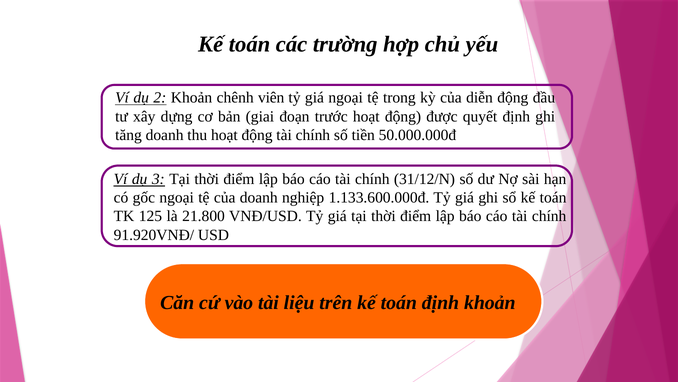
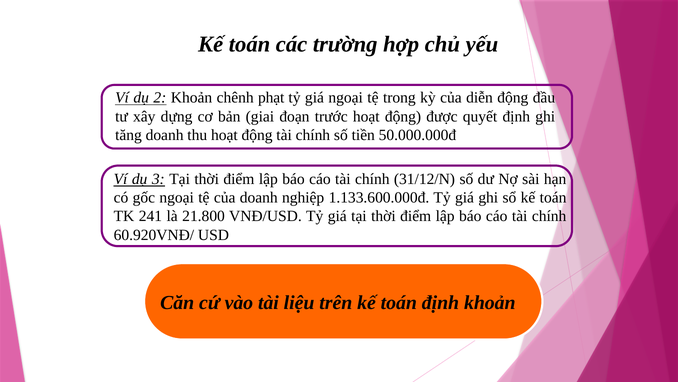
viên: viên -> phạt (271, 98)
125: 125 -> 241 (150, 216)
91.920VNĐ/: 91.920VNĐ/ -> 60.920VNĐ/ (154, 235)
